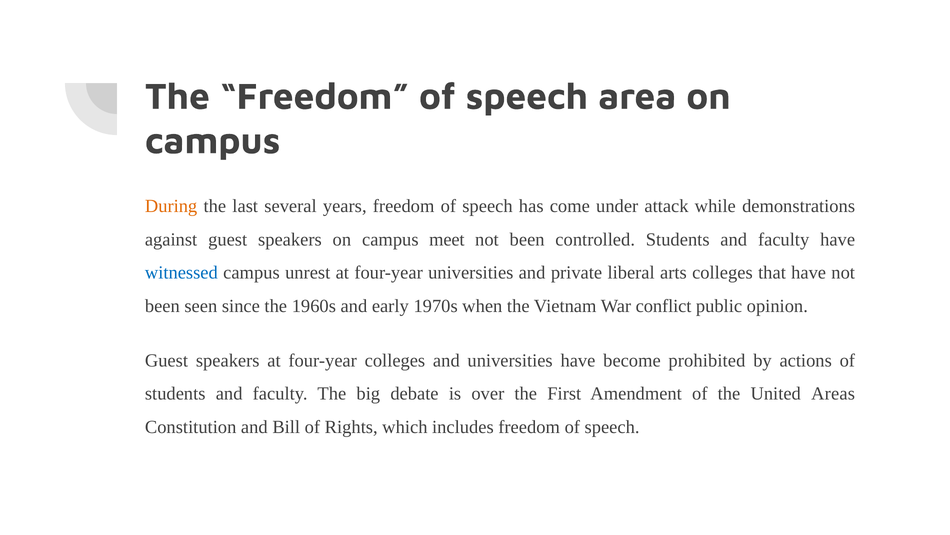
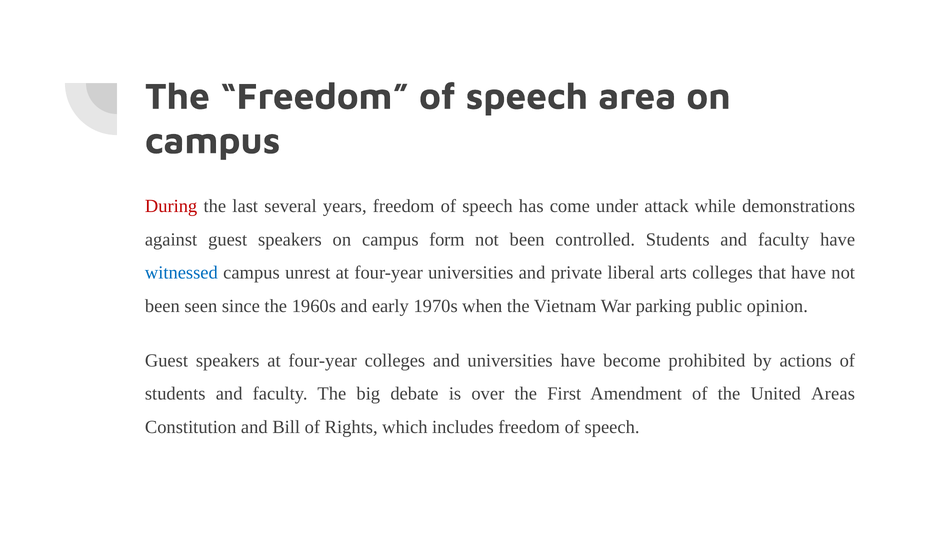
During colour: orange -> red (171, 206)
meet: meet -> form (447, 239)
conflict: conflict -> parking (664, 306)
